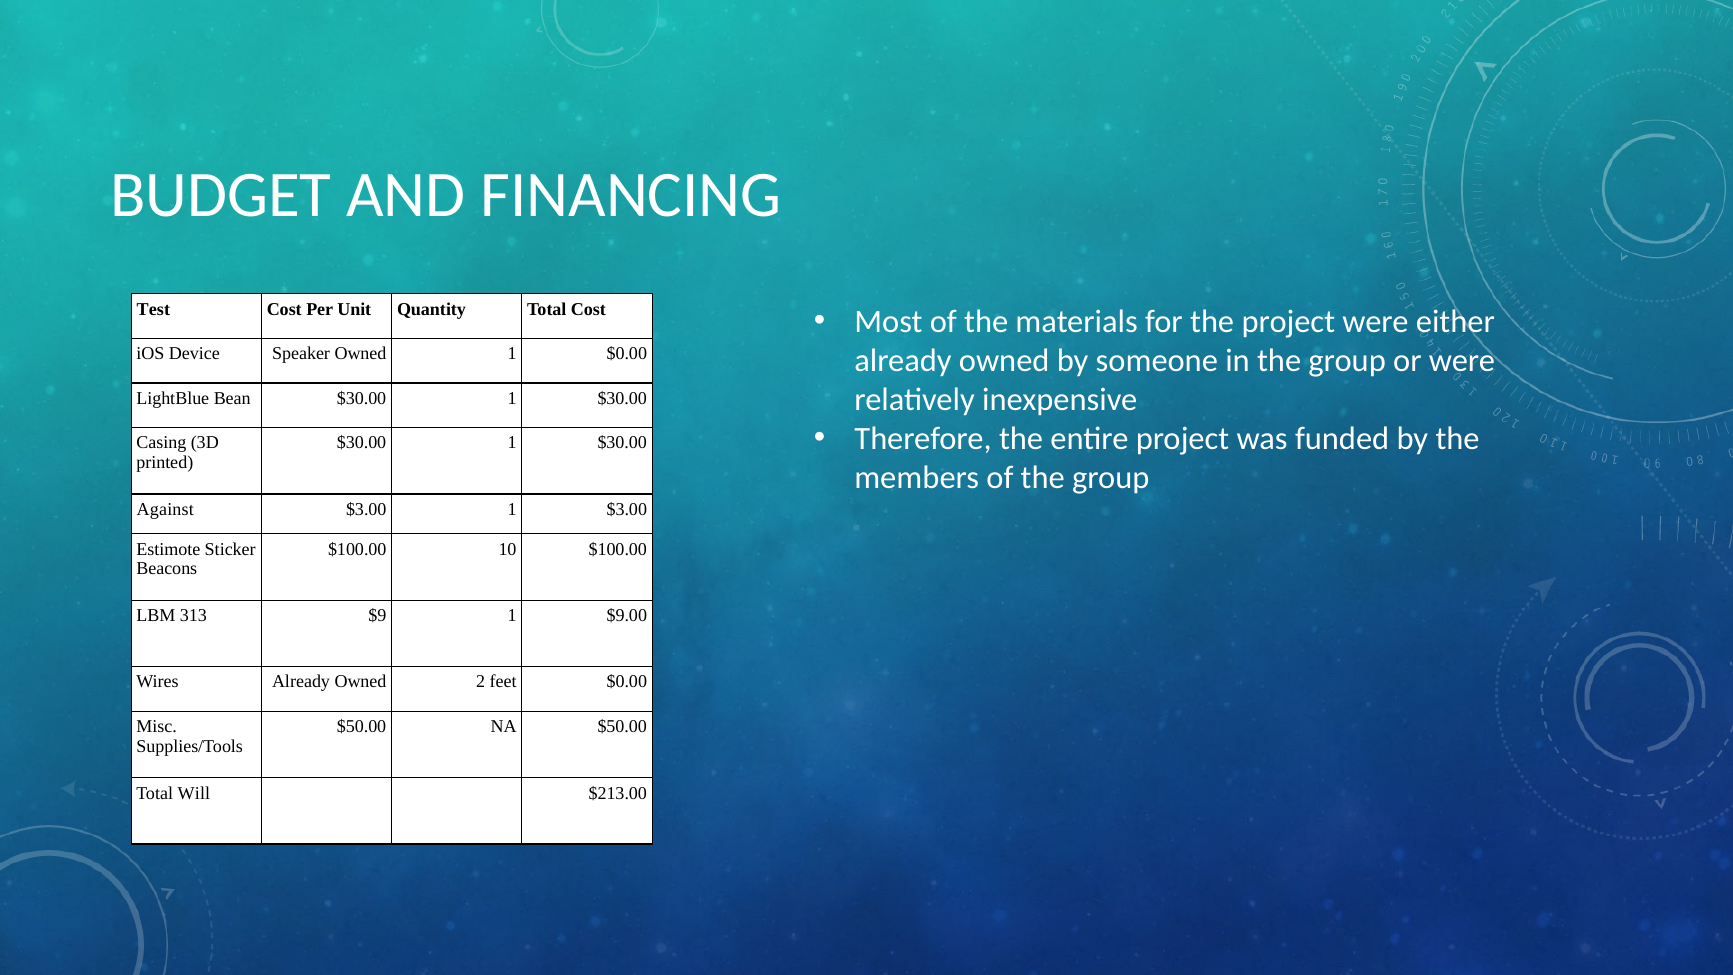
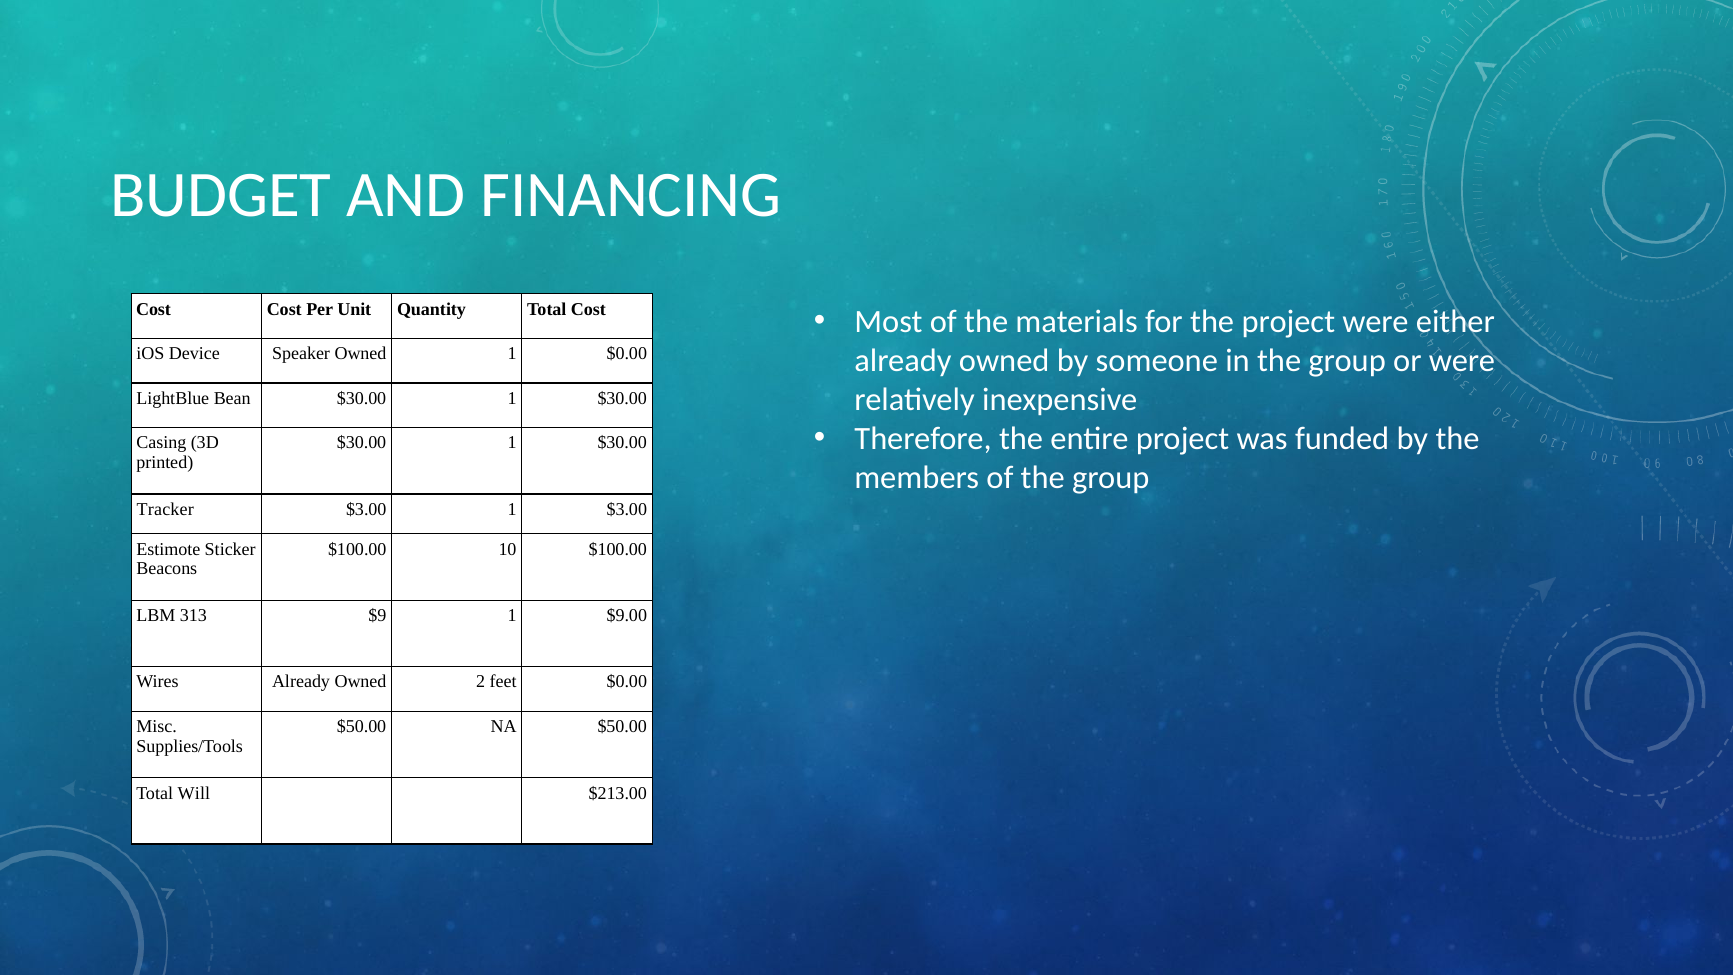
Test: Test -> Cost (154, 309)
Against: Against -> Tracker (165, 509)
